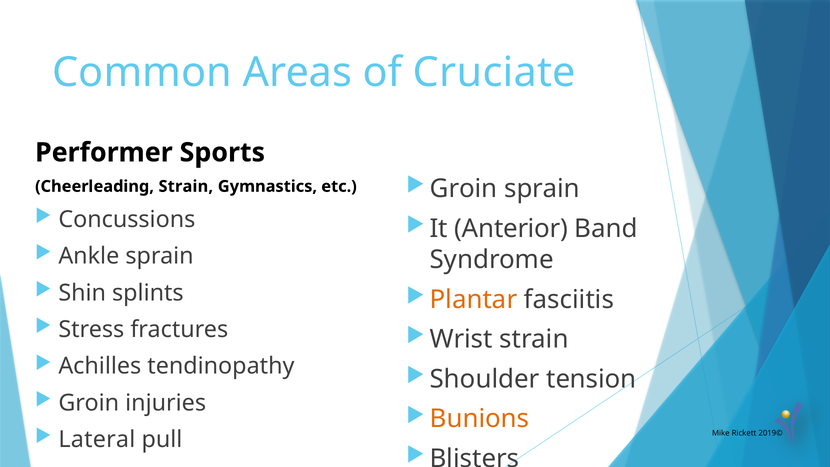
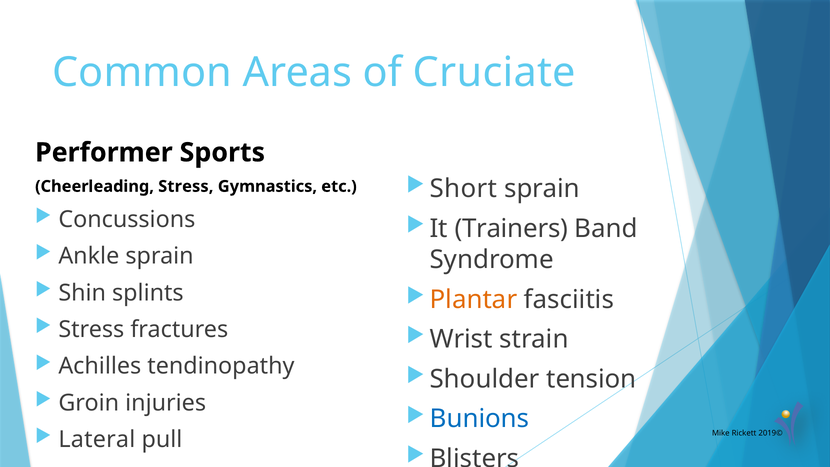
Groin: Groin -> Short (463, 189)
Cheerleading Strain: Strain -> Stress (186, 186)
Anterior: Anterior -> Trainers (511, 229)
Bunions colour: orange -> blue (479, 419)
